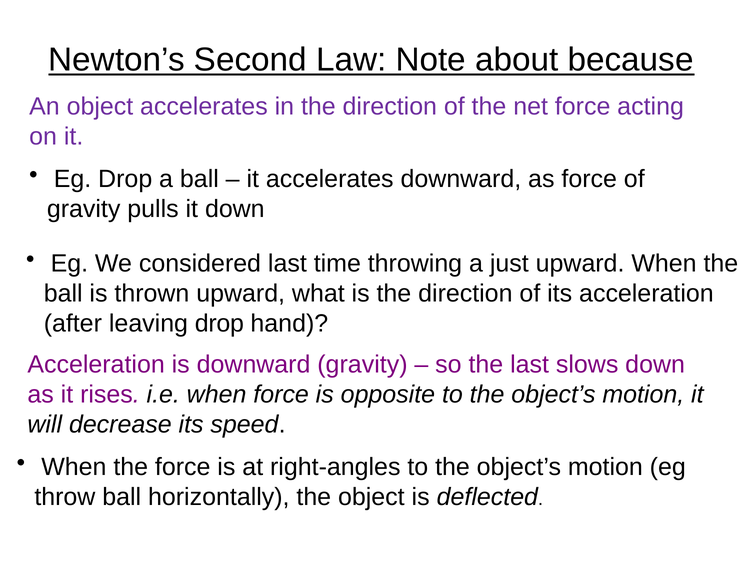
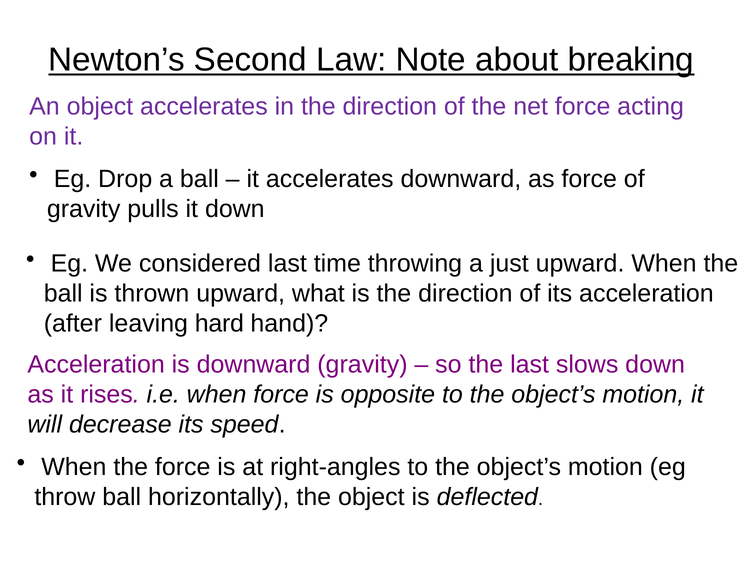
because: because -> breaking (631, 60)
leaving drop: drop -> hard (219, 324)
